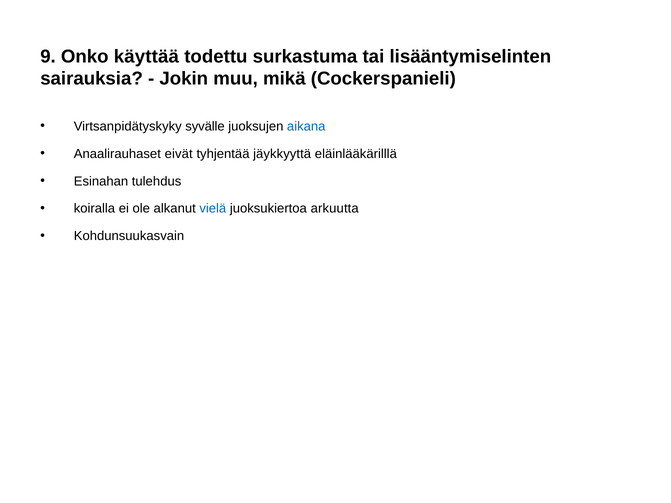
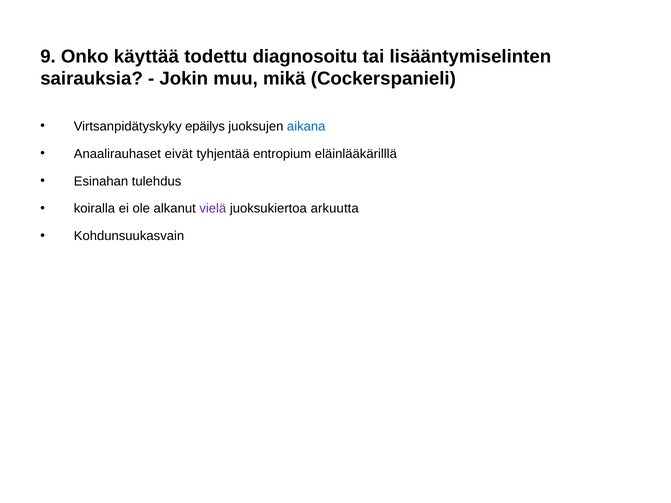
surkastuma: surkastuma -> diagnosoitu (305, 56)
syvälle: syvälle -> epäilys (205, 126)
jäykkyyttä: jäykkyyttä -> entropium (282, 154)
vielä colour: blue -> purple (213, 209)
